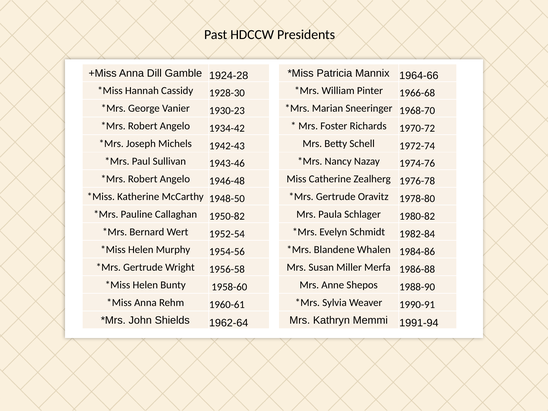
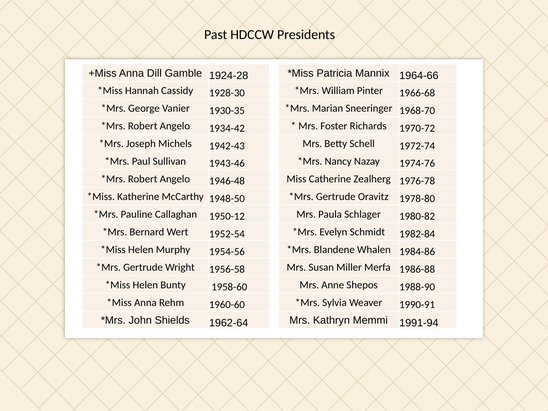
1930-23: 1930-23 -> 1930-35 (227, 111)
1950-82: 1950-82 -> 1950-12 (227, 216)
1960-61: 1960-61 -> 1960-60 (227, 305)
